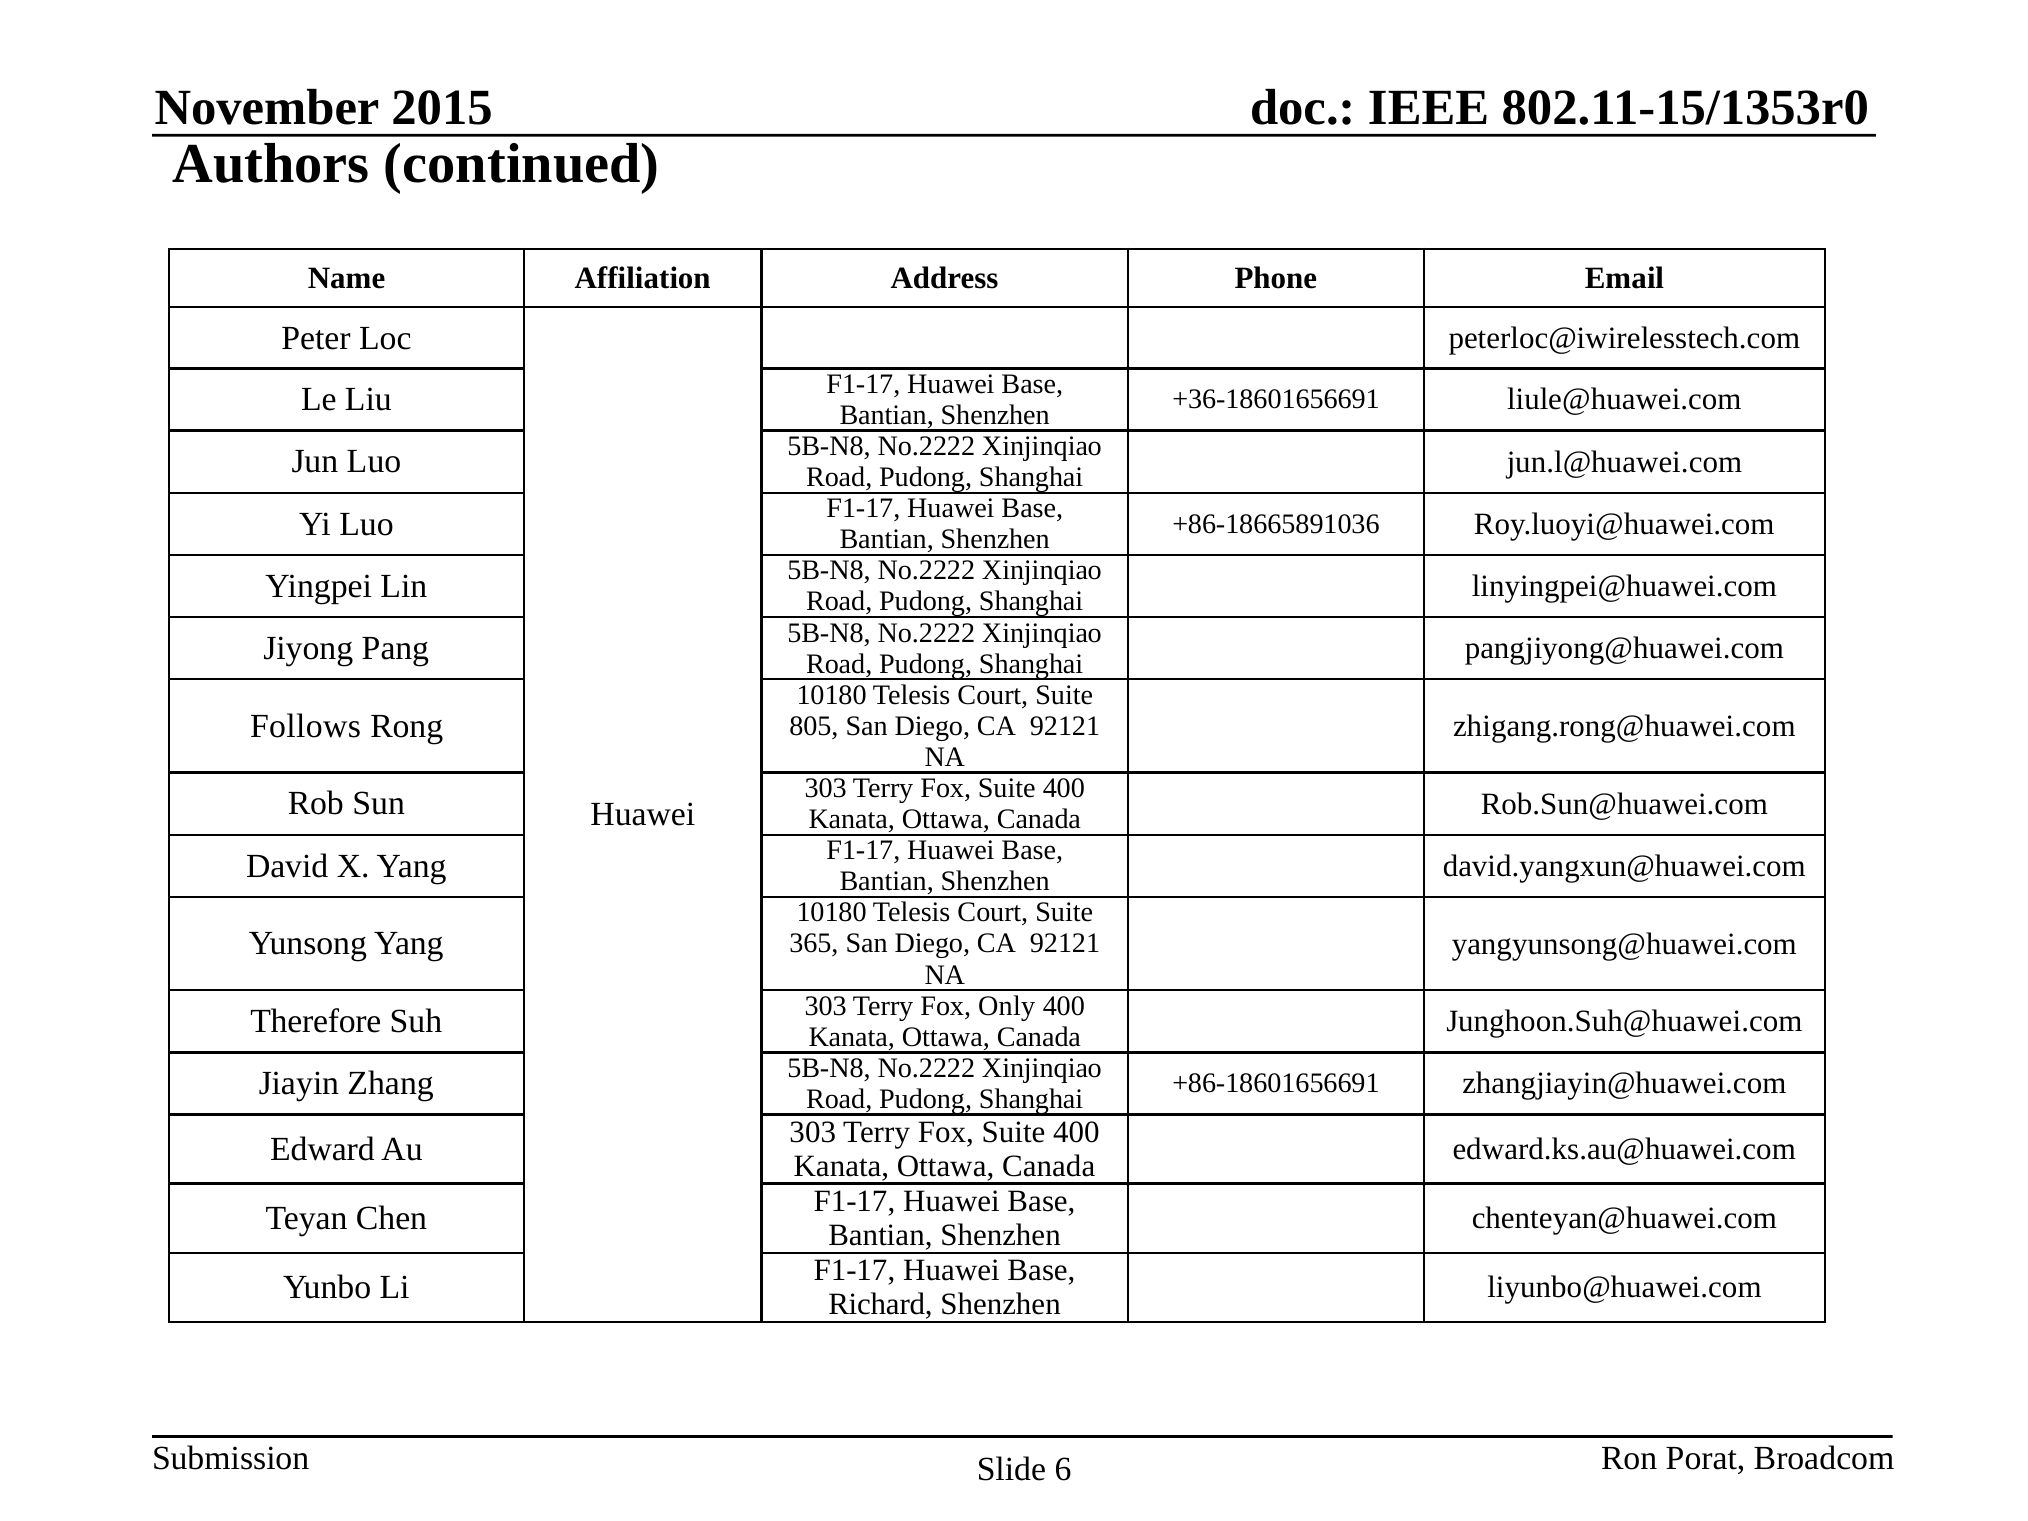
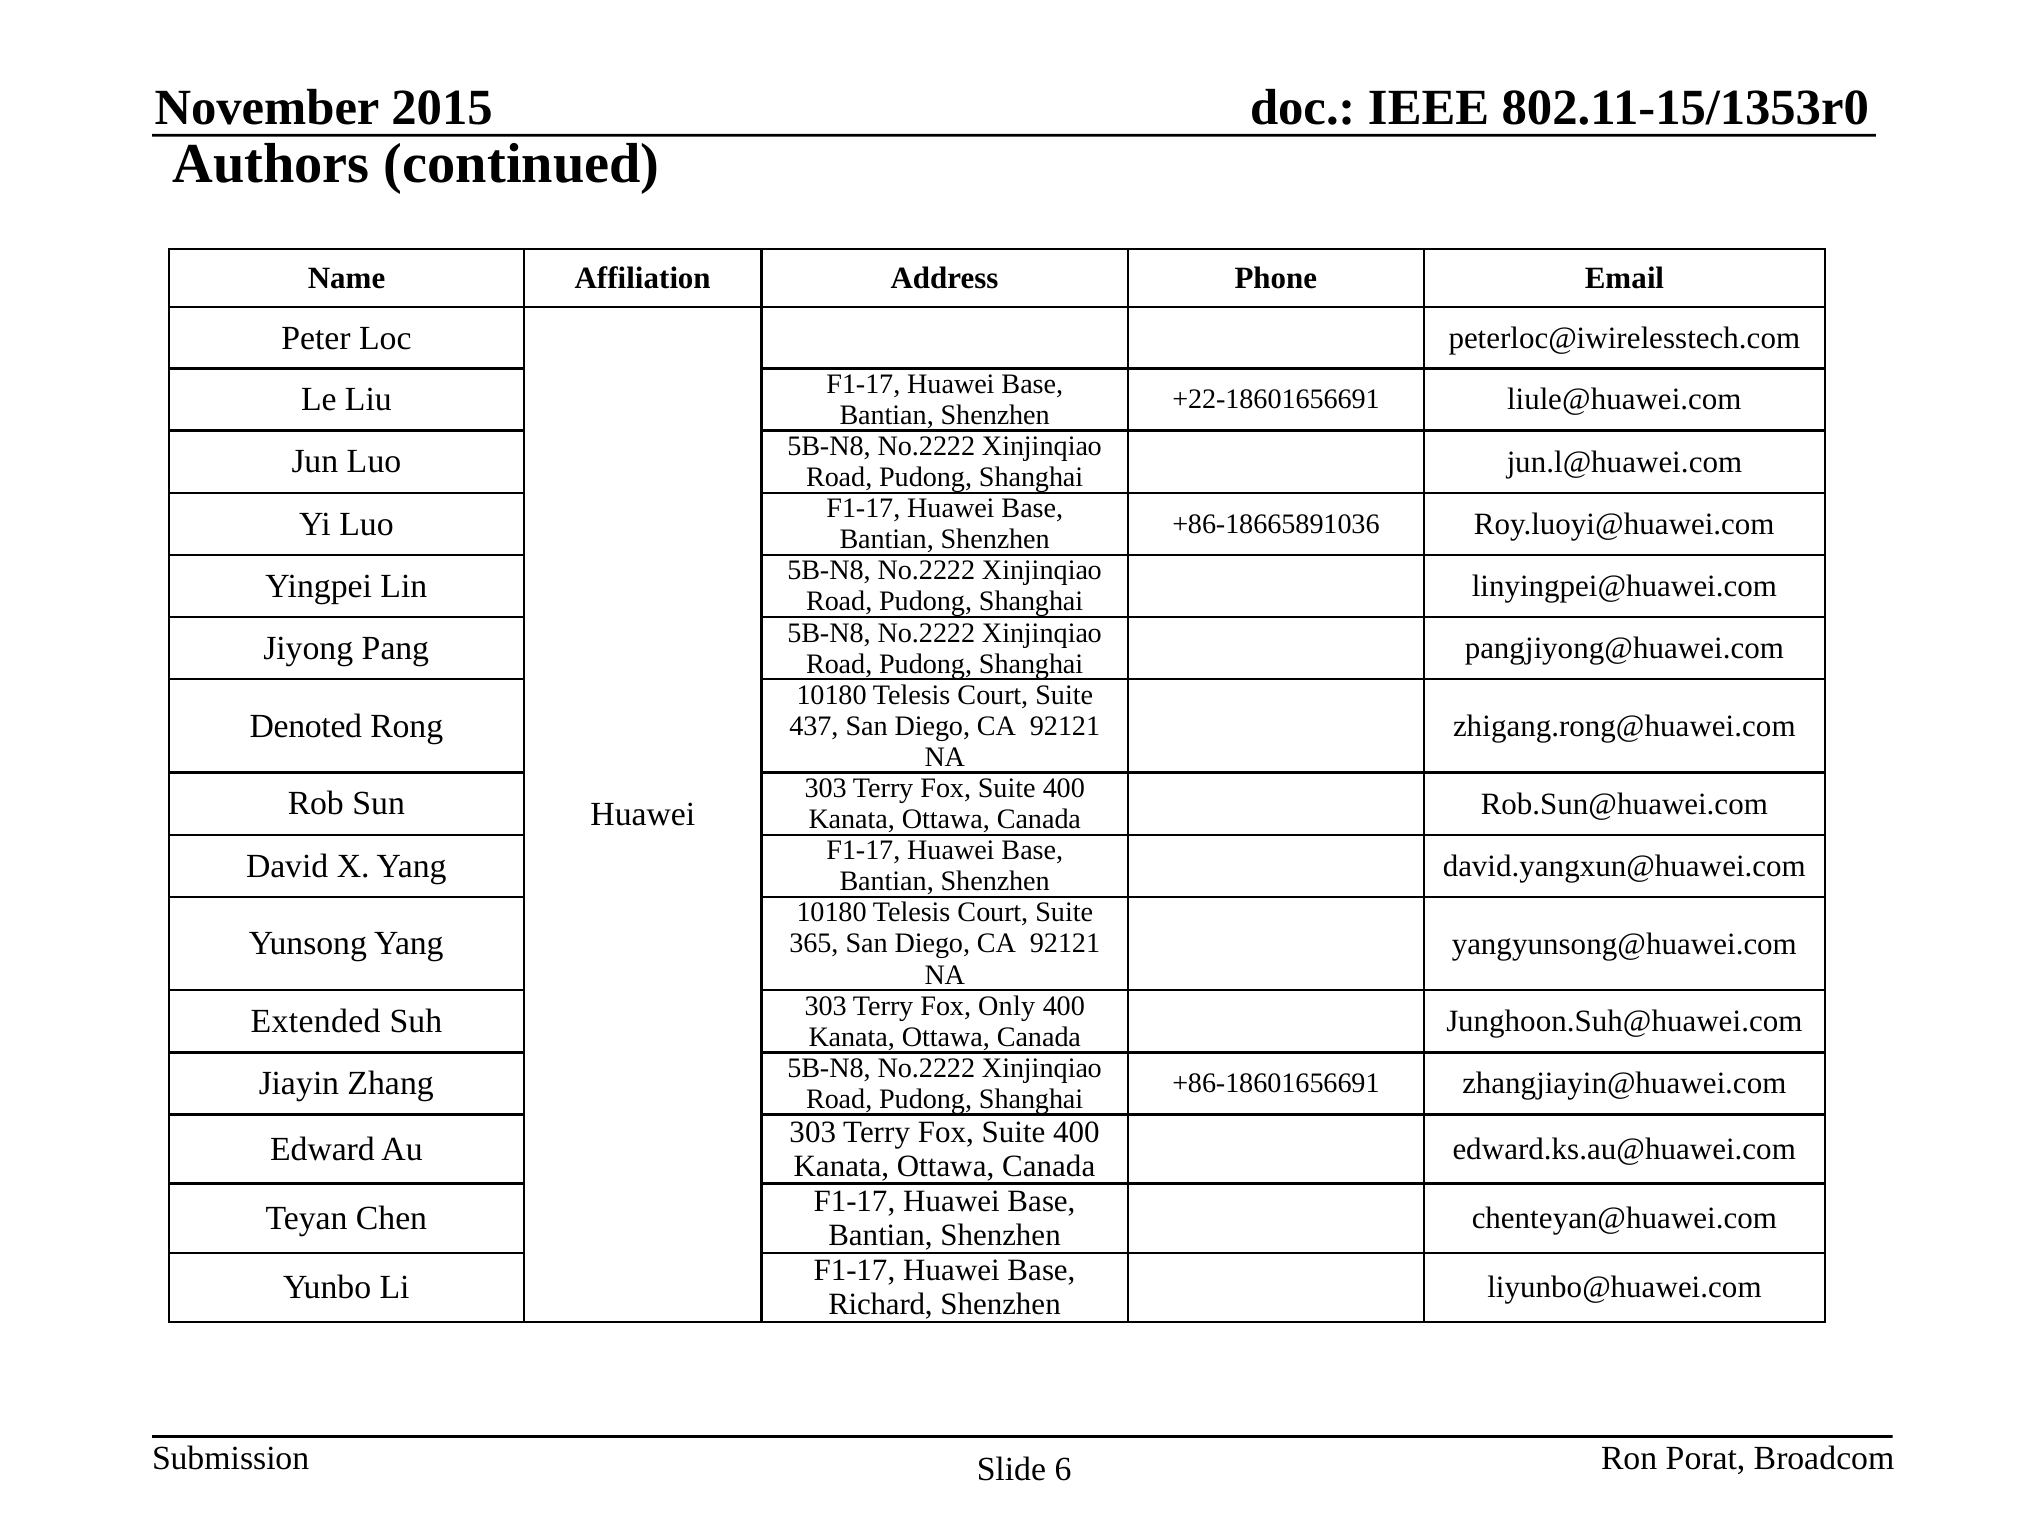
+36-18601656691: +36-18601656691 -> +22-18601656691 (1276, 400)
Follows: Follows -> Denoted (306, 726)
805: 805 -> 437 (814, 726)
Therefore: Therefore -> Extended (316, 1021)
